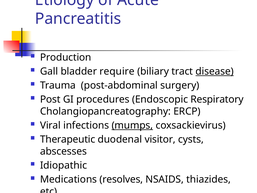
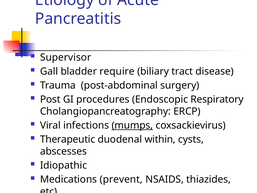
Production: Production -> Supervisor (66, 57)
disease underline: present -> none (215, 71)
visitor: visitor -> within (160, 139)
resolves: resolves -> prevent (121, 179)
